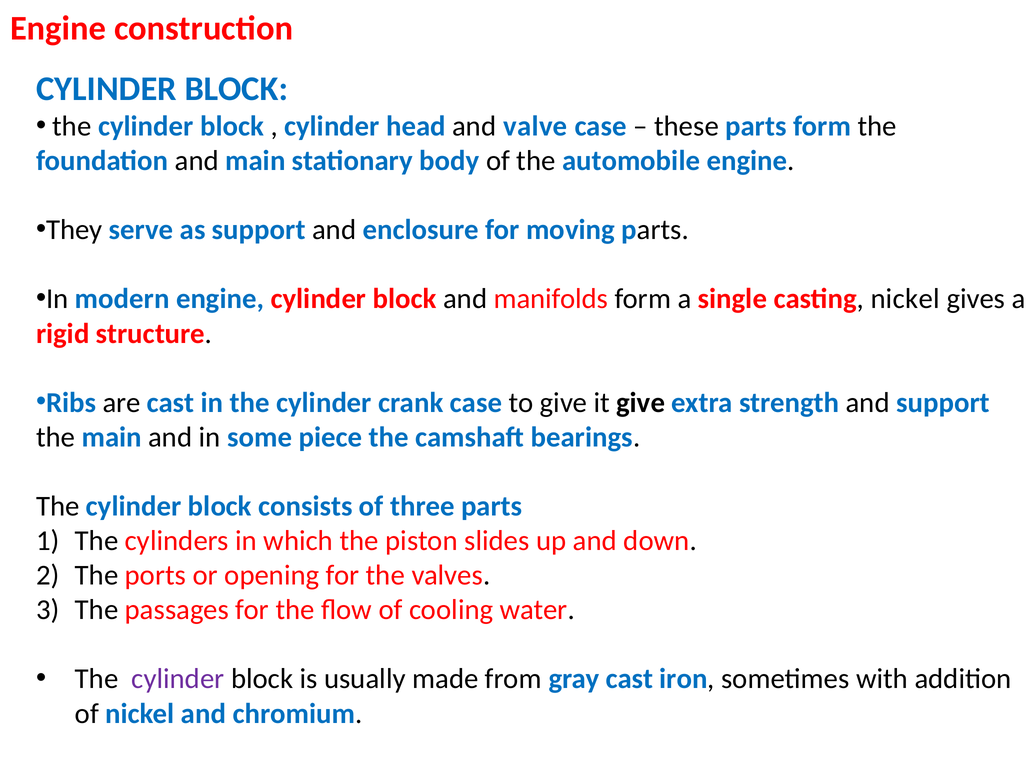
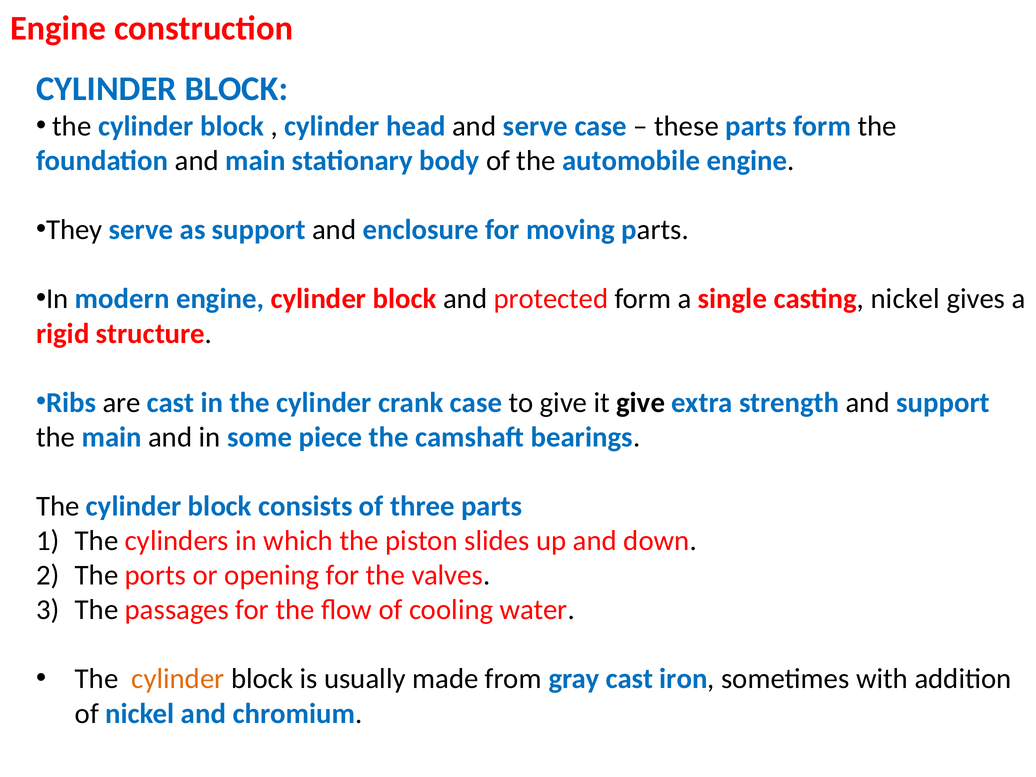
and valve: valve -> serve (535, 126)
manifolds: manifolds -> protected (551, 299)
cylinder colour: purple -> orange (178, 679)
